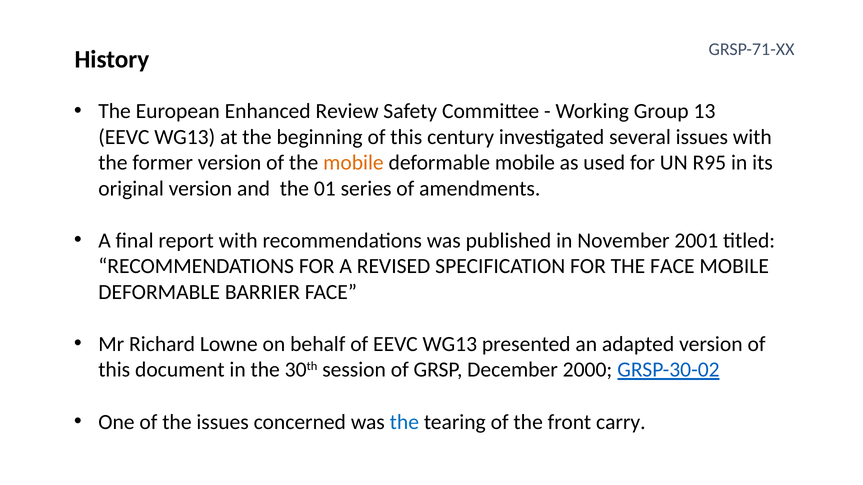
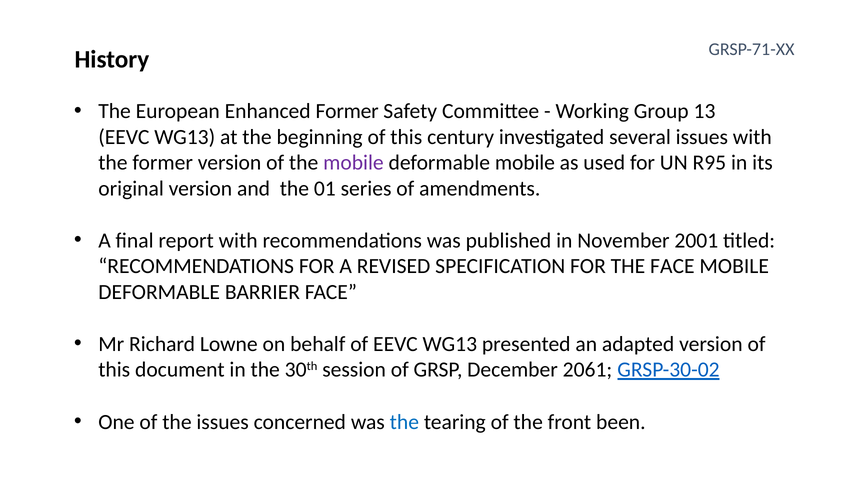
Enhanced Review: Review -> Former (347, 111)
mobile colour: orange -> purple (353, 163)
2000: 2000 -> 2061 (587, 370)
carry: carry -> been (621, 422)
